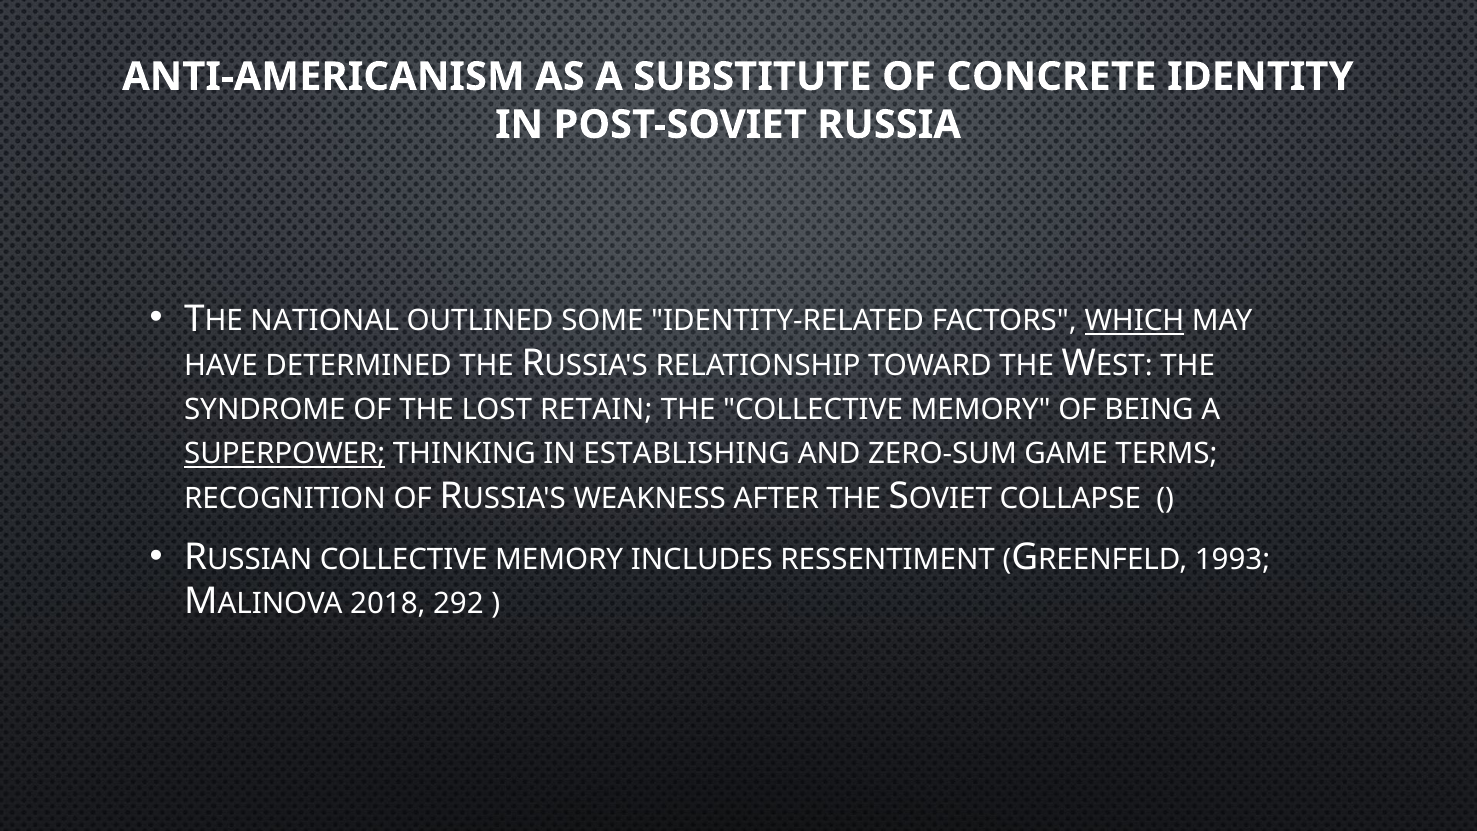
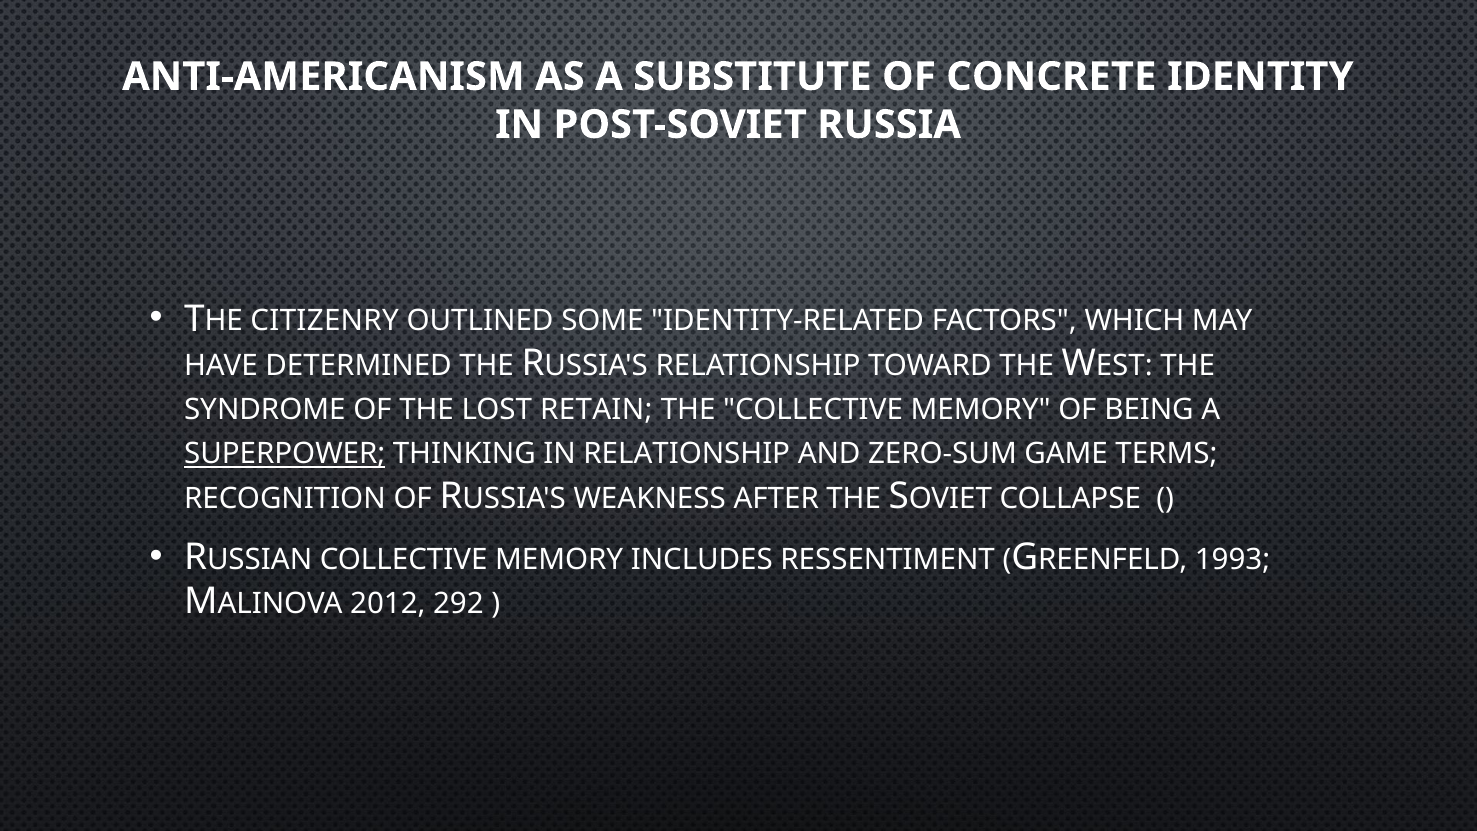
NATIONAL: NATIONAL -> CITIZENRY (325, 321)
WHICH underline: present -> none (1134, 321)
IN ESTABLISHING: ESTABLISHING -> RELATIONSHIP (687, 454)
2018: 2018 -> 2012 (388, 604)
